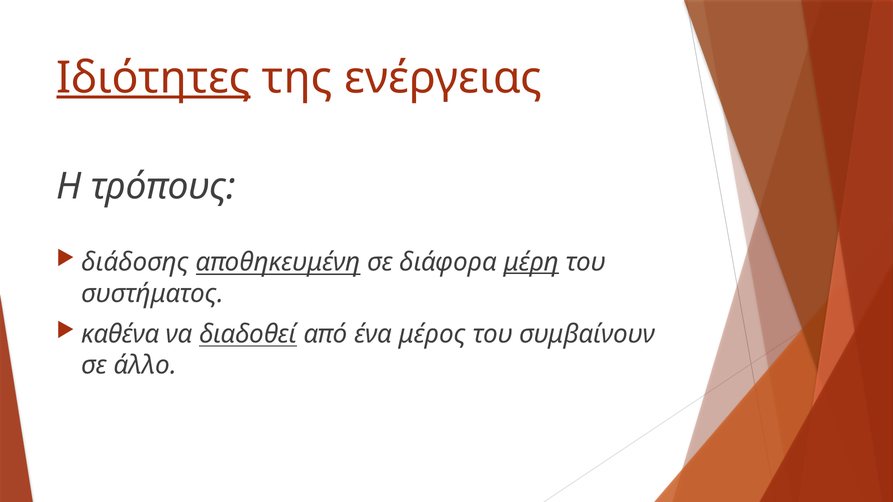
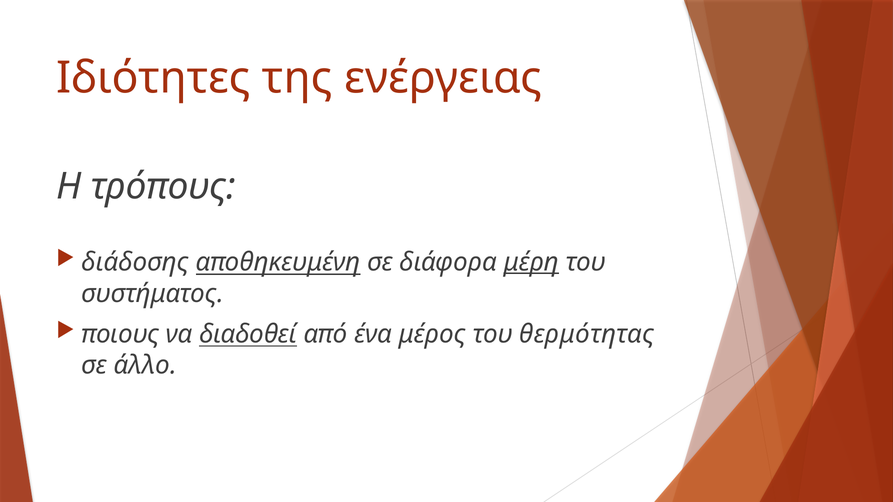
Ιδιότητες underline: present -> none (153, 78)
καθένα: καθένα -> ποιους (120, 334)
συμβαίνουν: συμβαίνουν -> θερμότητας (587, 334)
